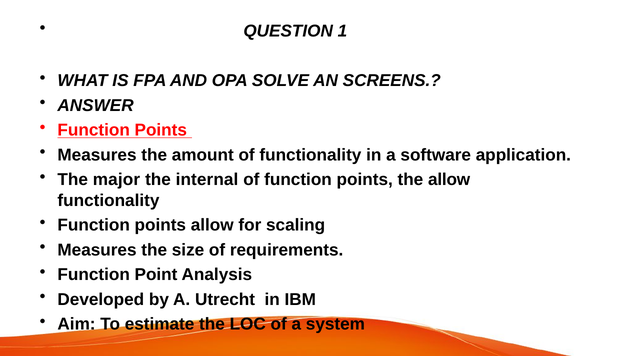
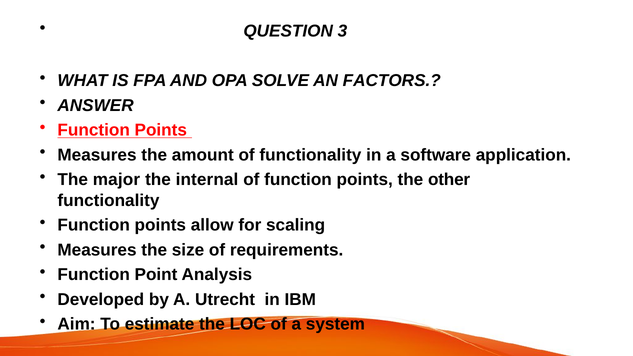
1: 1 -> 3 (342, 31)
SCREENS: SCREENS -> FACTORS (392, 81)
the allow: allow -> other (449, 180)
